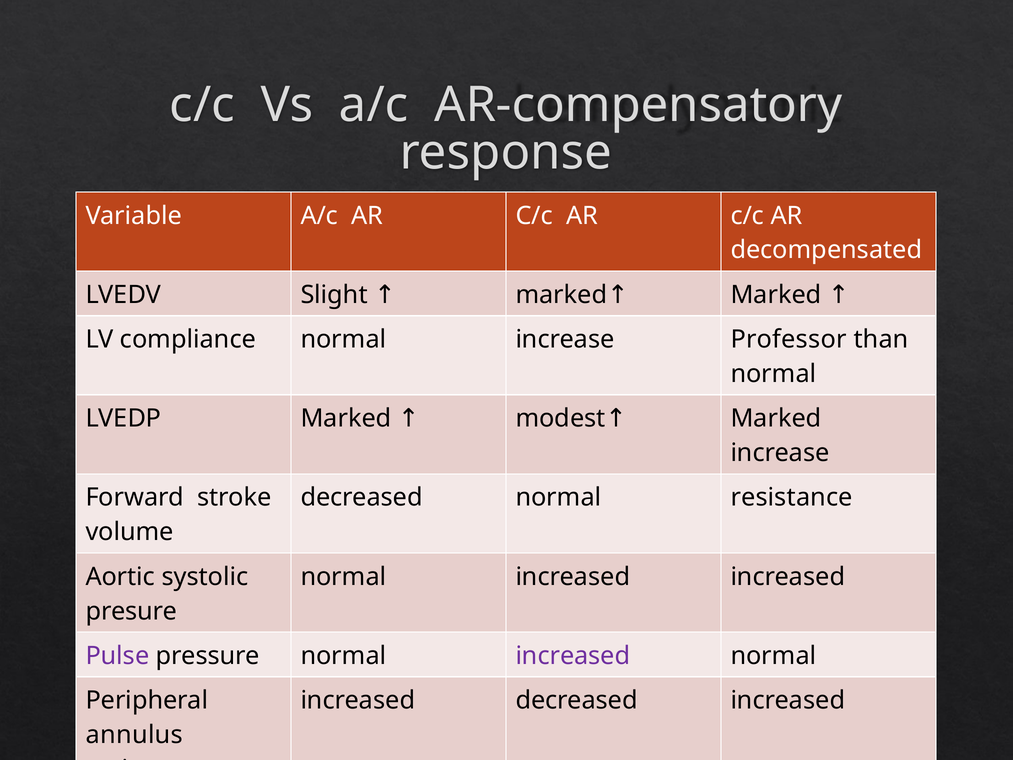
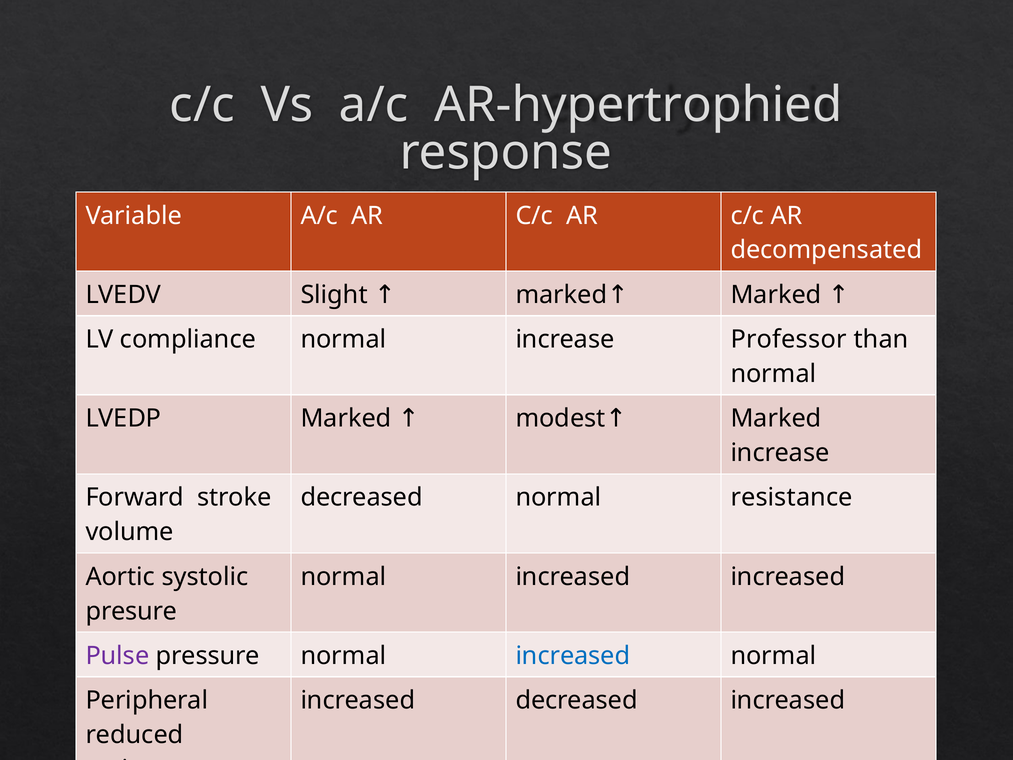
AR-compensatory: AR-compensatory -> AR-hypertrophied (638, 105)
increased colour: purple -> blue (573, 656)
annulus: annulus -> reduced (135, 735)
